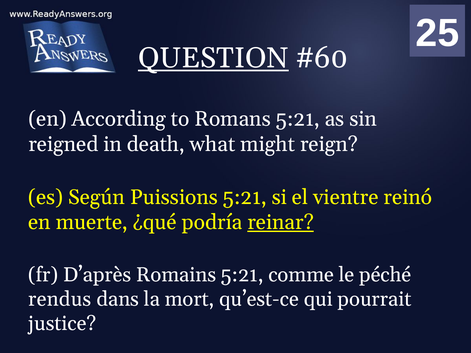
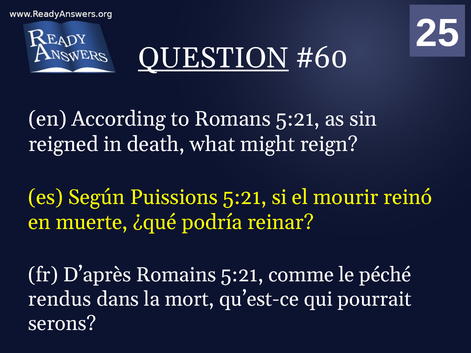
vientre: vientre -> mourir (346, 197)
reinar underline: present -> none (281, 222)
justice: justice -> serons (62, 324)
